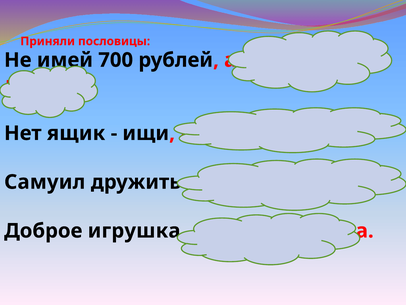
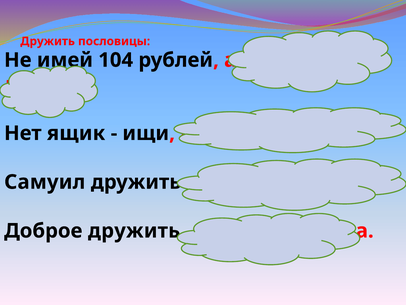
Приняли: Приняли -> Дружить (48, 41)
700: 700 -> 104 (116, 60)
Доброе игрушка: игрушка -> дружить (134, 230)
